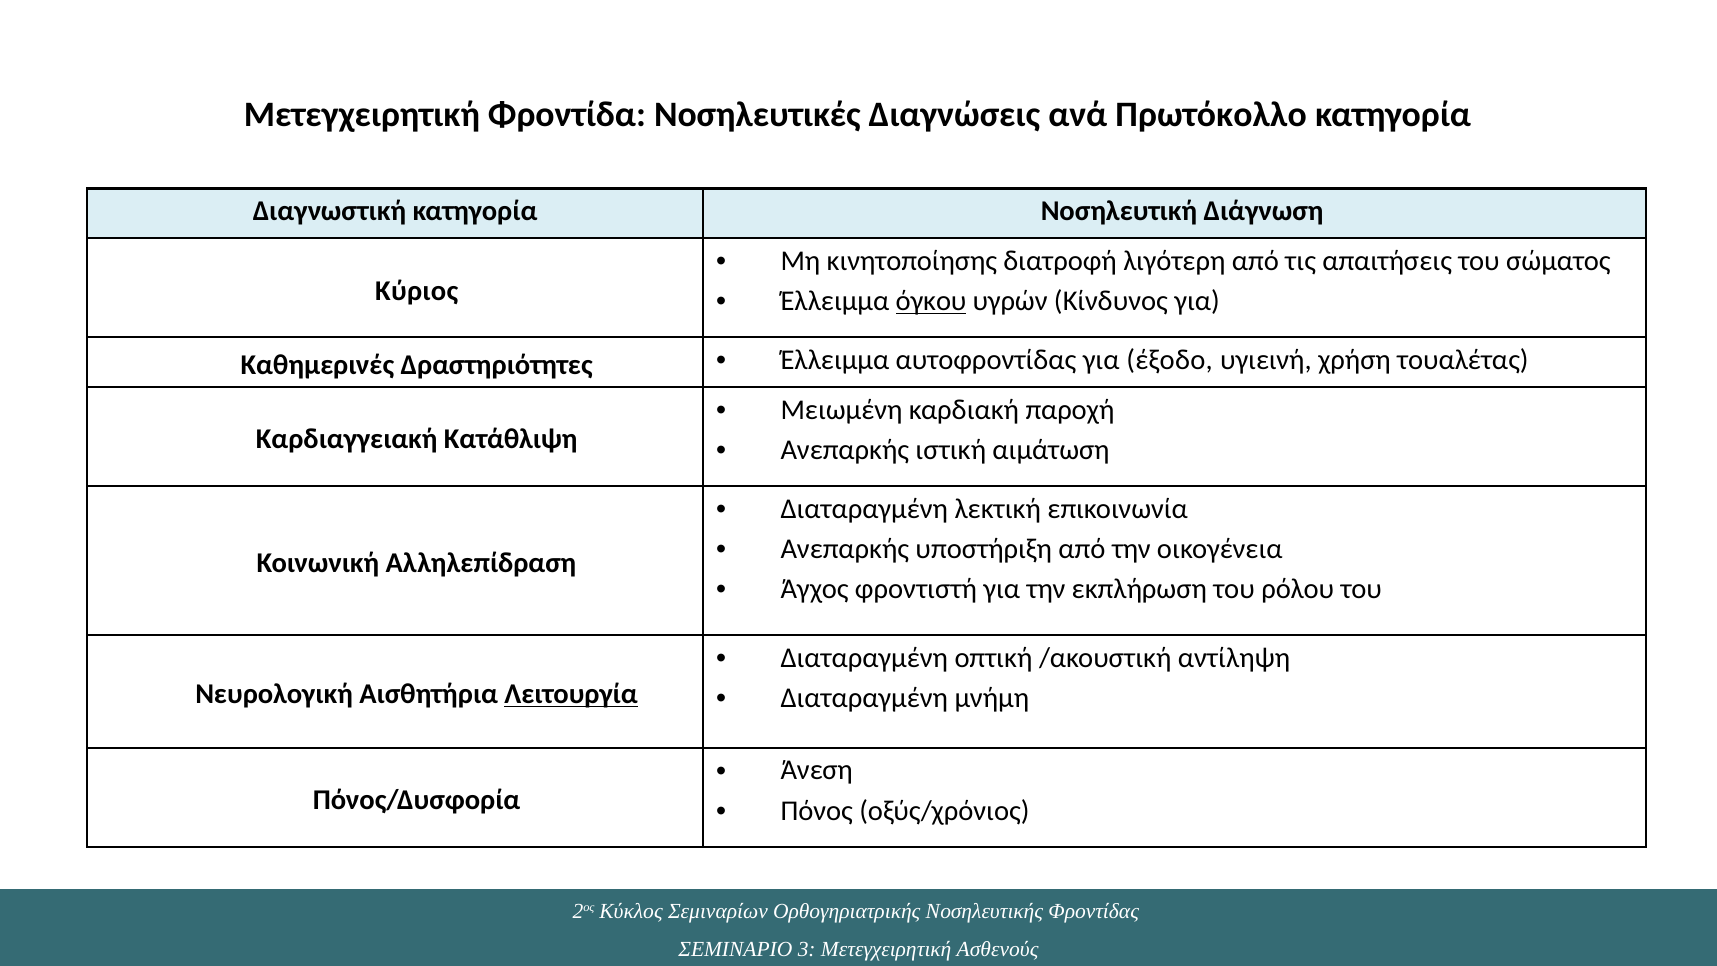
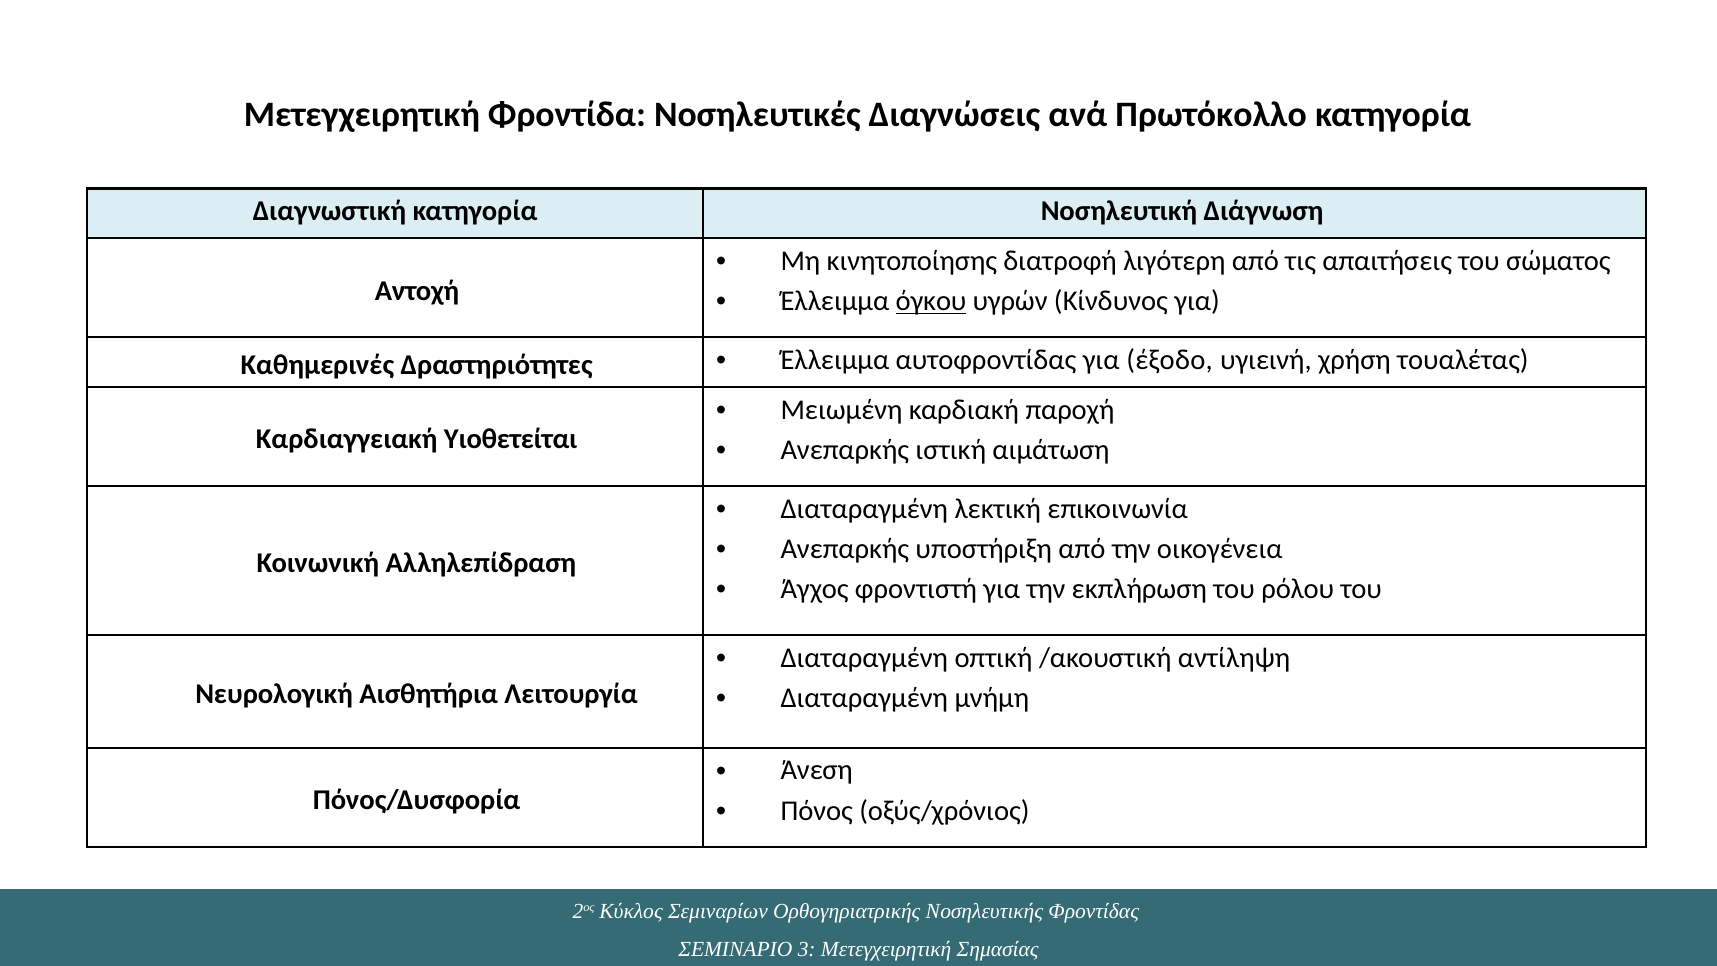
Κύριος: Κύριος -> Αντοχή (417, 291)
Κατάθλιψη: Κατάθλιψη -> Υιοθετείται (511, 439)
Λειτουργία underline: present -> none (571, 694)
Ασθενούς: Ασθενούς -> Σημασίας (998, 950)
